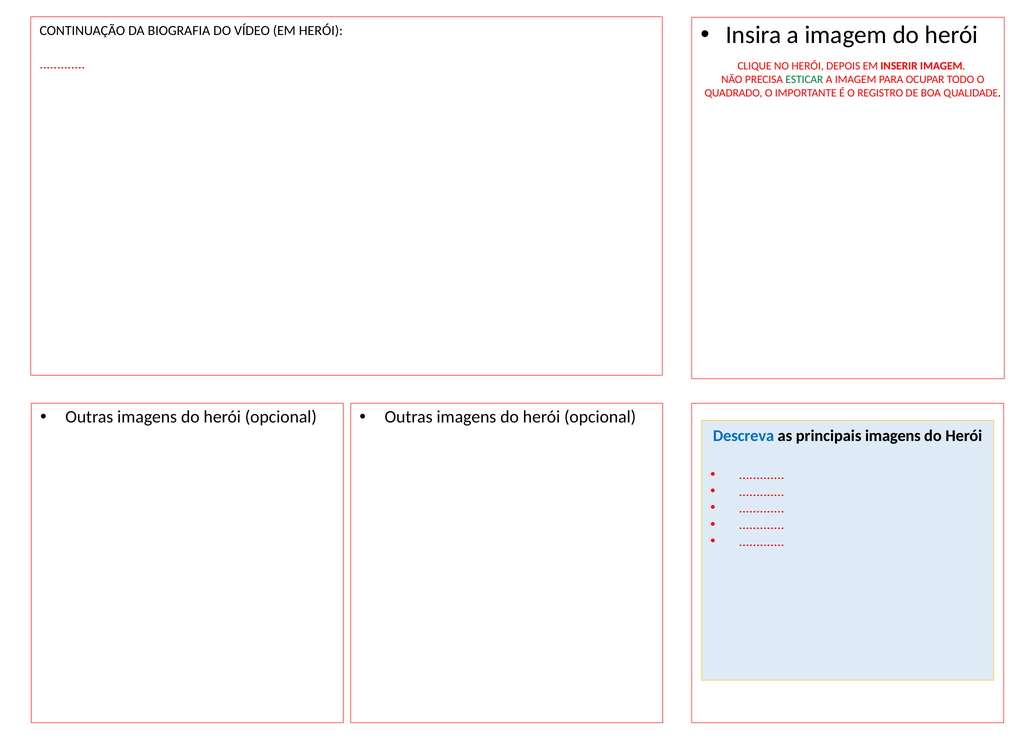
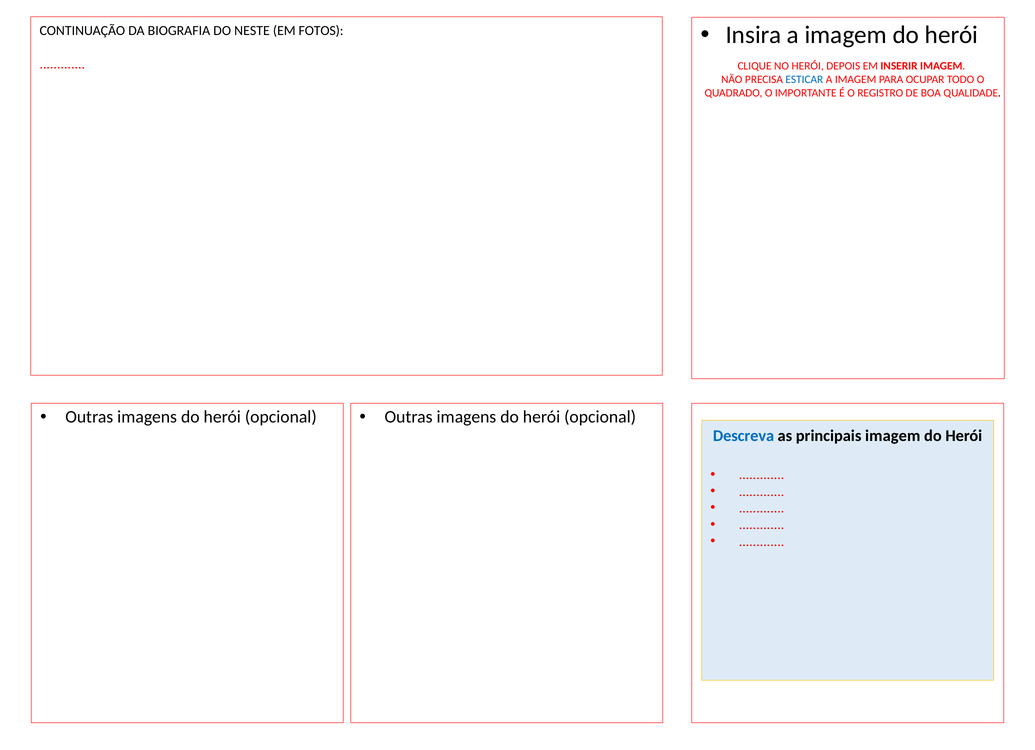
VÍDEO: VÍDEO -> NESTE (252, 31)
EM HERÓI: HERÓI -> FOTOS (321, 31)
ESTICAR colour: green -> blue (804, 79)
principais imagens: imagens -> imagem (893, 435)
